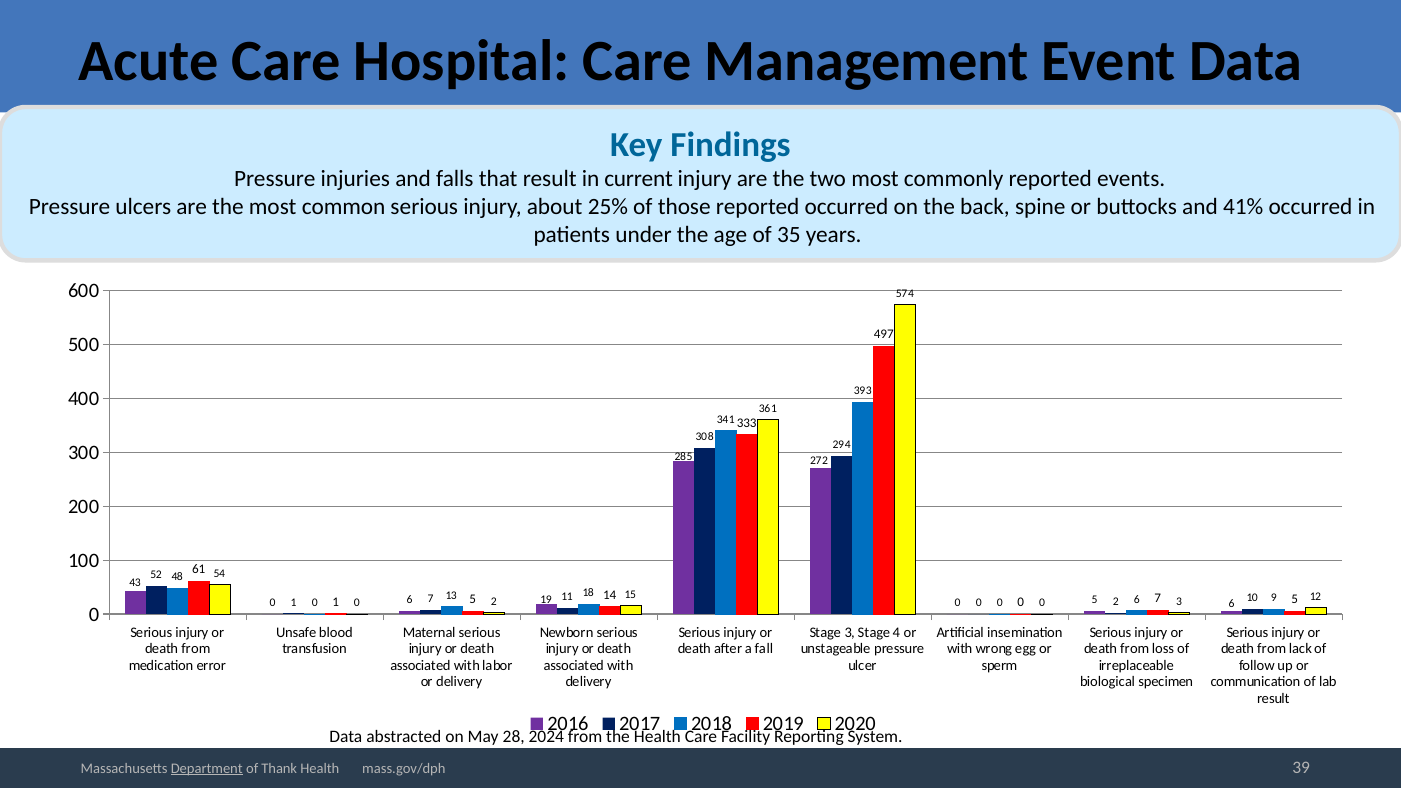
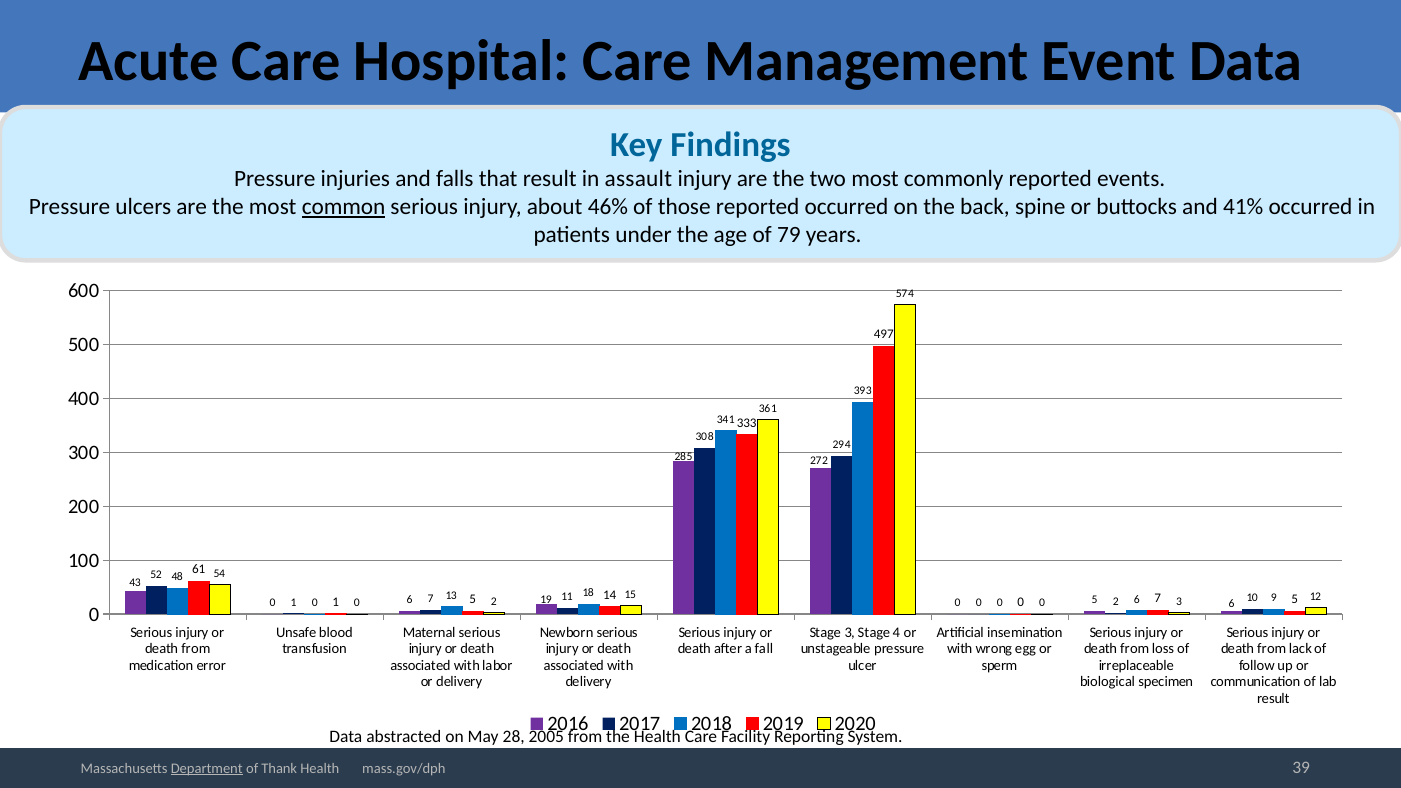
current: current -> assault (638, 179)
common underline: none -> present (344, 207)
25%: 25% -> 46% (608, 207)
35: 35 -> 79 (789, 235)
2024: 2024 -> 2005 (546, 737)
